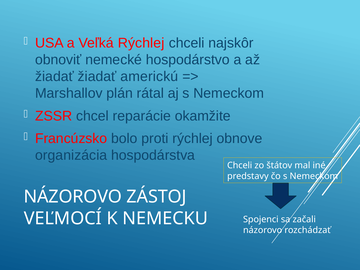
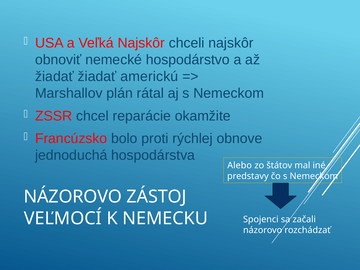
Veľká Rýchlej: Rýchlej -> Najskôr (141, 43)
organizácia: organizácia -> jednoduchá (71, 155)
Chceli: Chceli -> Alebo (240, 165)
